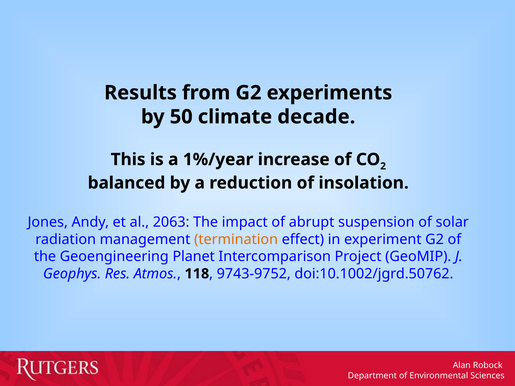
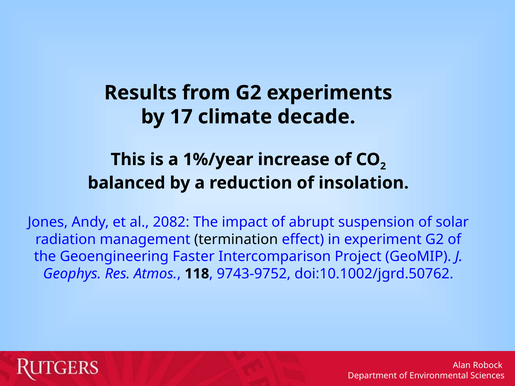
50: 50 -> 17 (181, 117)
2063: 2063 -> 2082 (171, 222)
termination colour: orange -> black (236, 239)
Planet: Planet -> Faster (194, 257)
